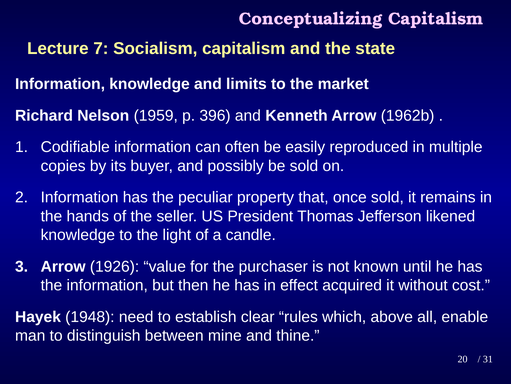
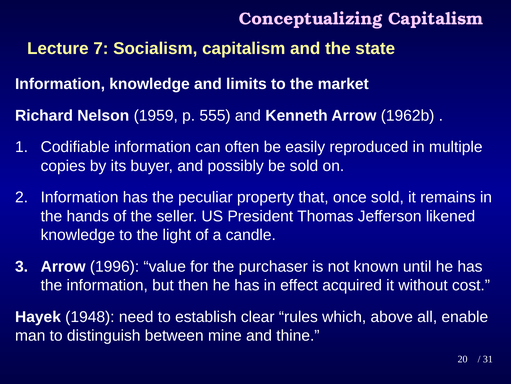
396: 396 -> 555 (215, 115)
1926: 1926 -> 1996 (115, 266)
